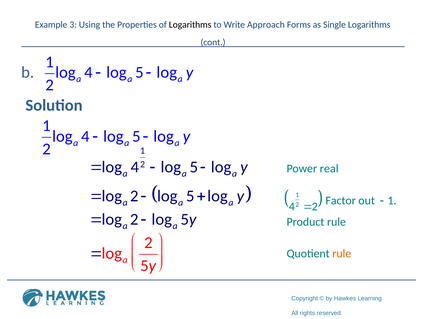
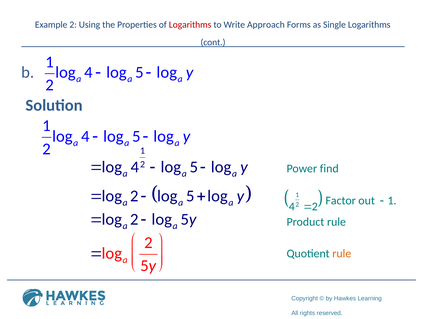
Example 3: 3 -> 2 (73, 25)
Logarithms colour: black -> red (190, 25)
real: real -> find (329, 169)
